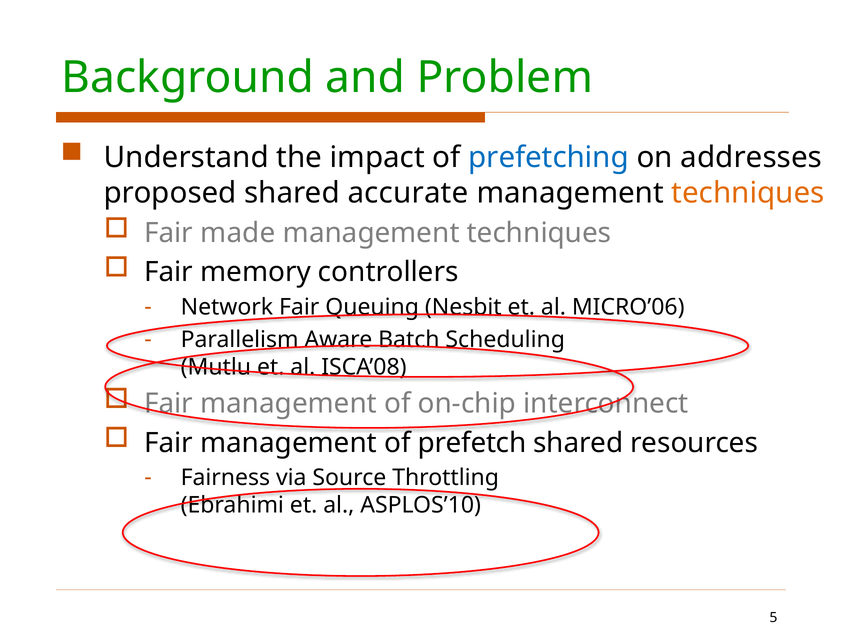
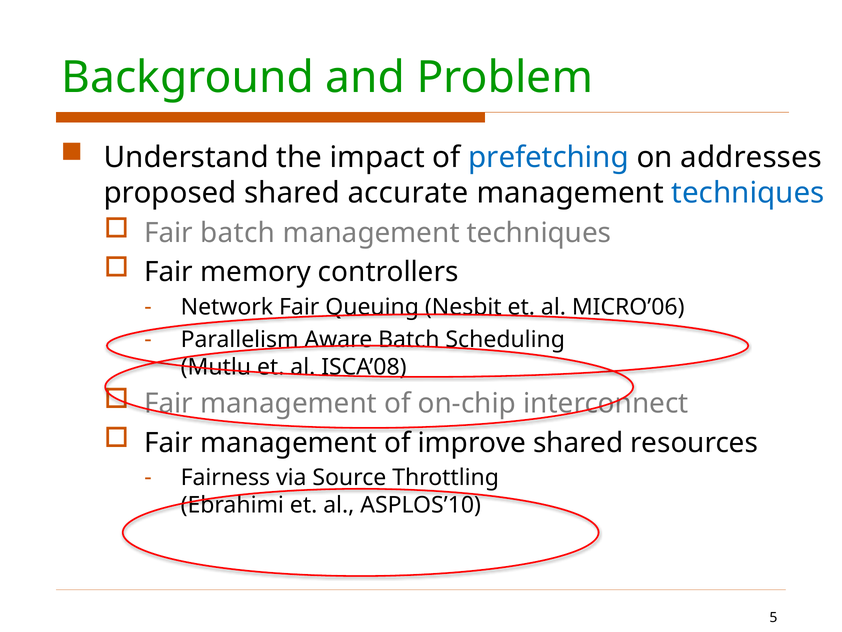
techniques colour: orange -> blue (748, 193)
Fair made: made -> batch (238, 233)
prefetch: prefetch -> improve (472, 442)
